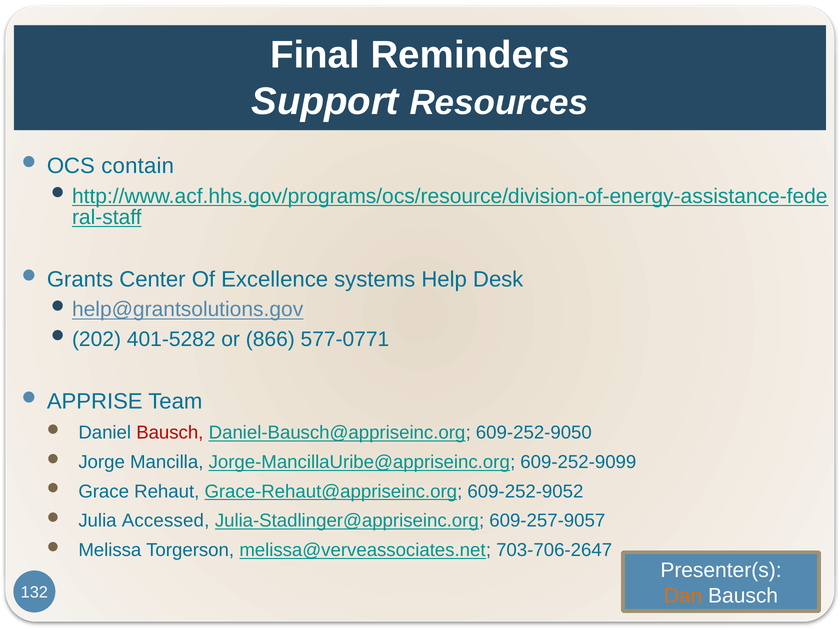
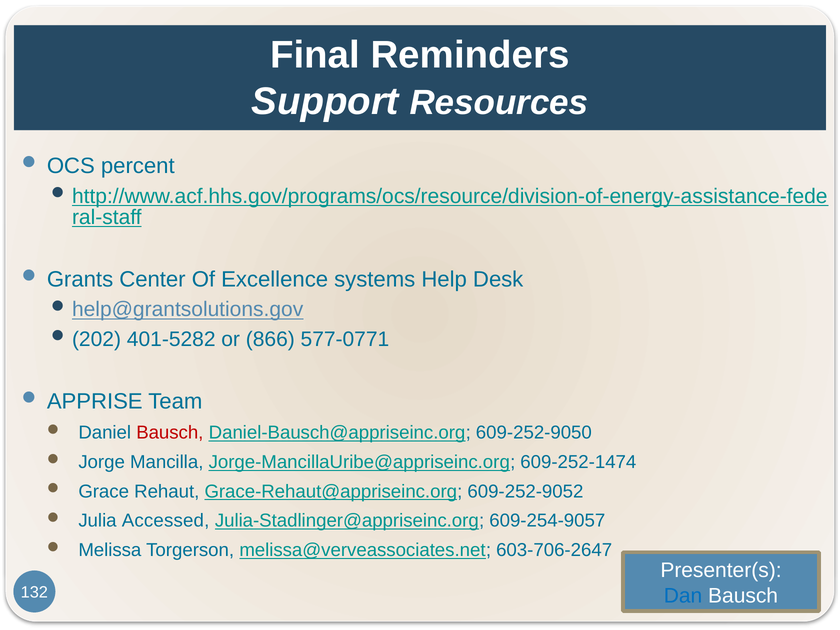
contain: contain -> percent (138, 166)
609-252-9099: 609-252-9099 -> 609-252-1474 (578, 462)
609-257-9057: 609-257-9057 -> 609-254-9057 (547, 521)
703-706-2647: 703-706-2647 -> 603-706-2647 (554, 550)
Dan colour: orange -> blue (683, 596)
